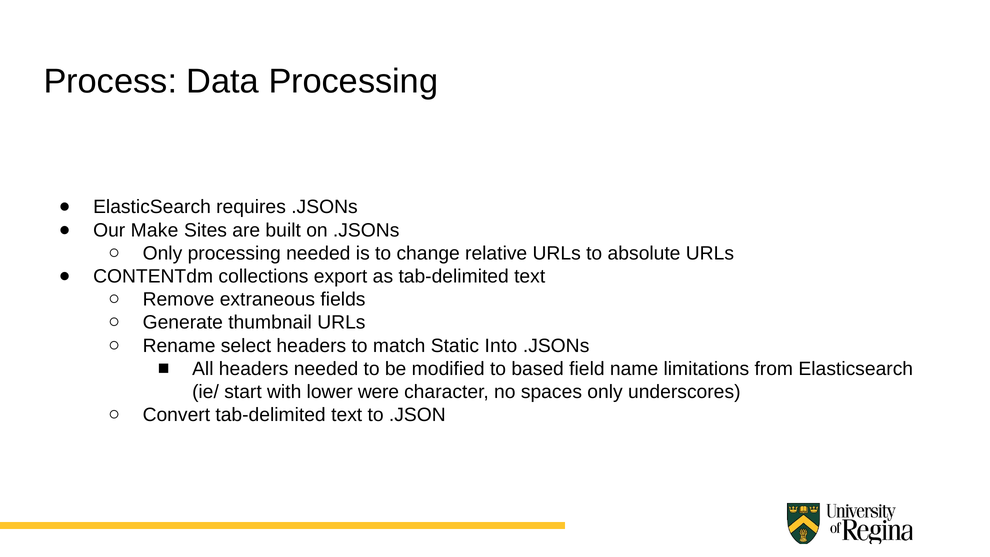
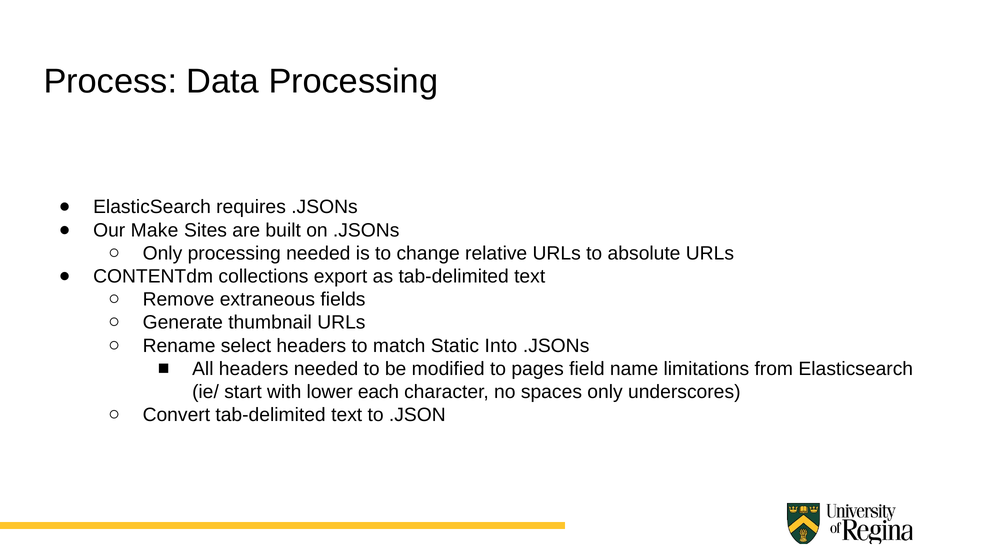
based: based -> pages (538, 369)
were: were -> each (378, 392)
